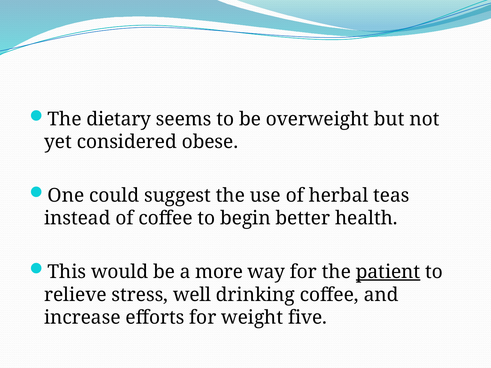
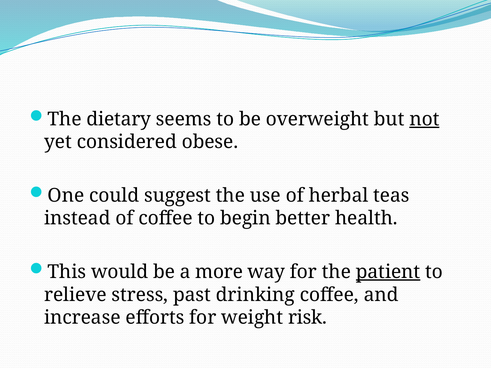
not underline: none -> present (424, 119)
well: well -> past (192, 295)
five: five -> risk (308, 318)
